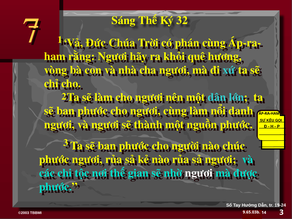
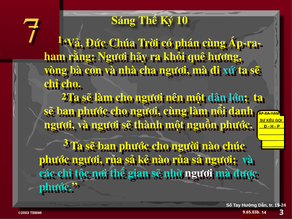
32: 32 -> 10 (182, 20)
